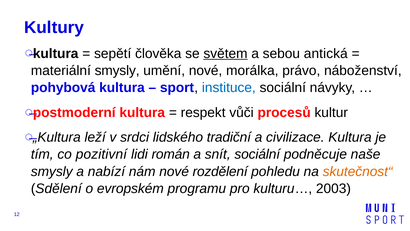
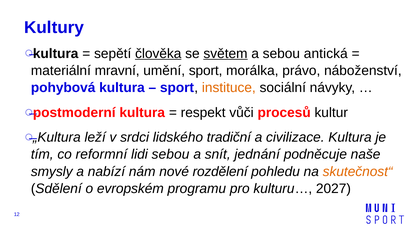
člověka underline: none -> present (158, 53)
materiální smysly: smysly -> mravní (117, 71)
umění nové: nové -> sport (206, 71)
instituce colour: blue -> orange (229, 88)
pozitivní: pozitivní -> reformní (101, 154)
lidi román: román -> sebou (171, 154)
snít sociální: sociální -> jednání (257, 154)
2003: 2003 -> 2027 (333, 188)
